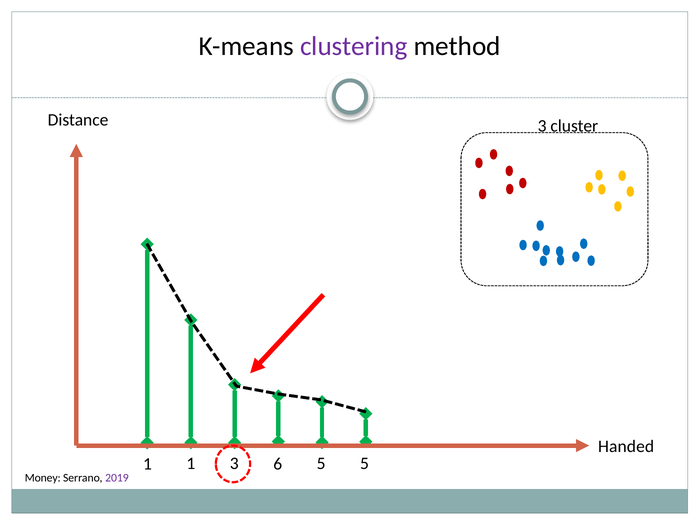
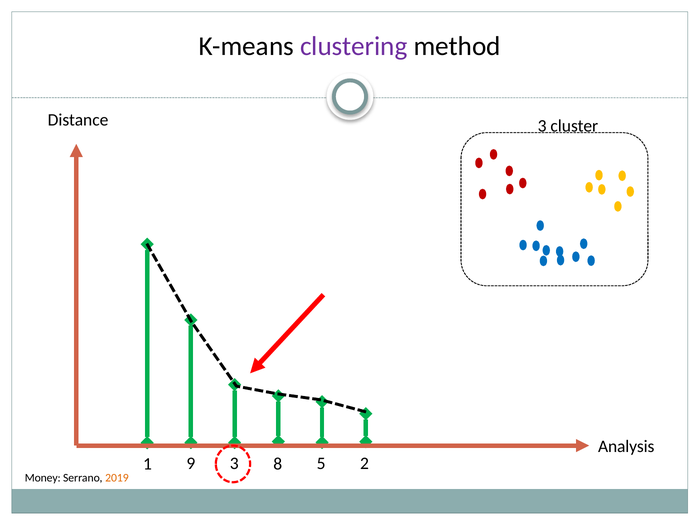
Handed: Handed -> Analysis (626, 447)
1 1: 1 -> 9 (191, 464)
6: 6 -> 8 (278, 464)
5 5: 5 -> 2 (365, 464)
2019 colour: purple -> orange (117, 478)
